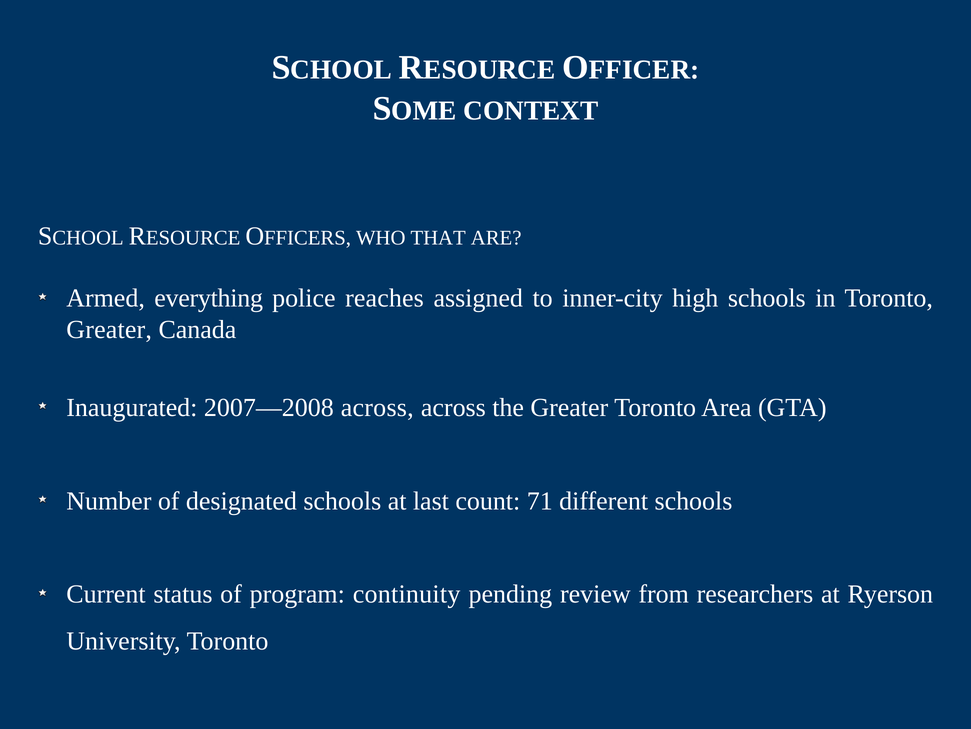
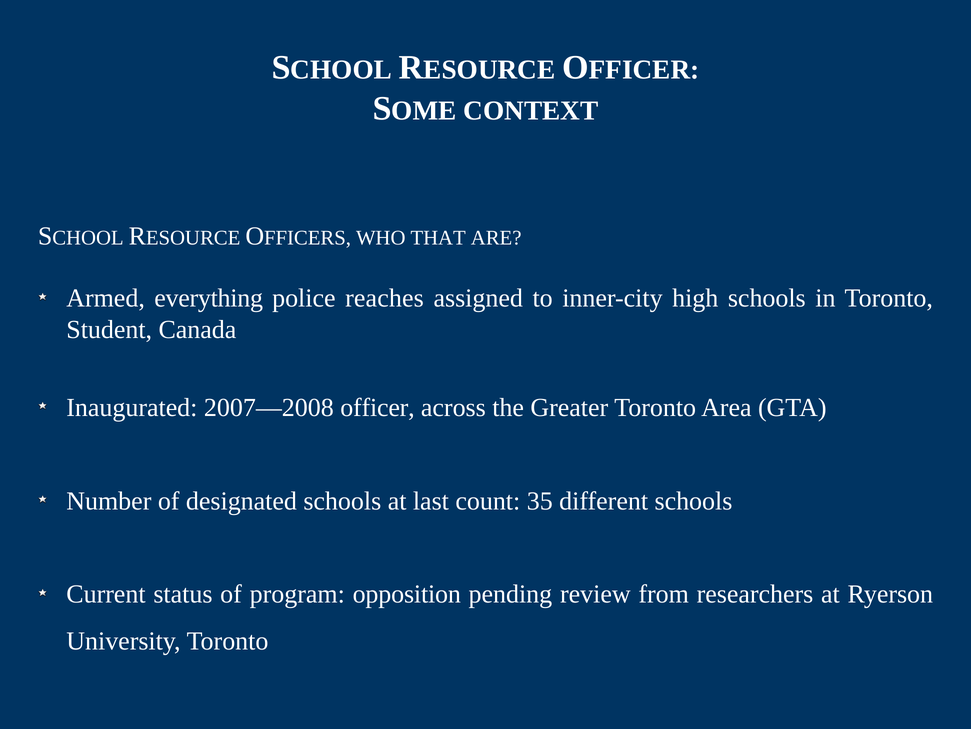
Greater: Greater -> Student (109, 329)
2007—2008 across: across -> officer (377, 407)
71: 71 -> 35 (540, 500)
continuity: continuity -> opposition (407, 594)
